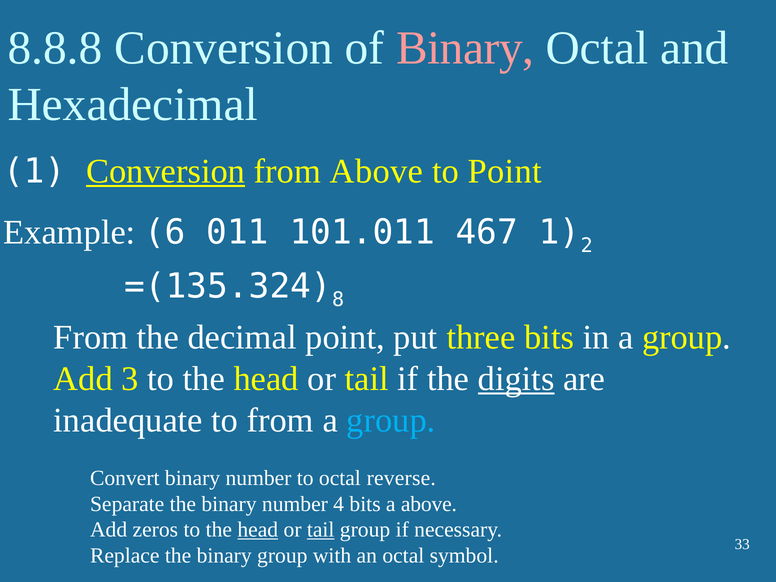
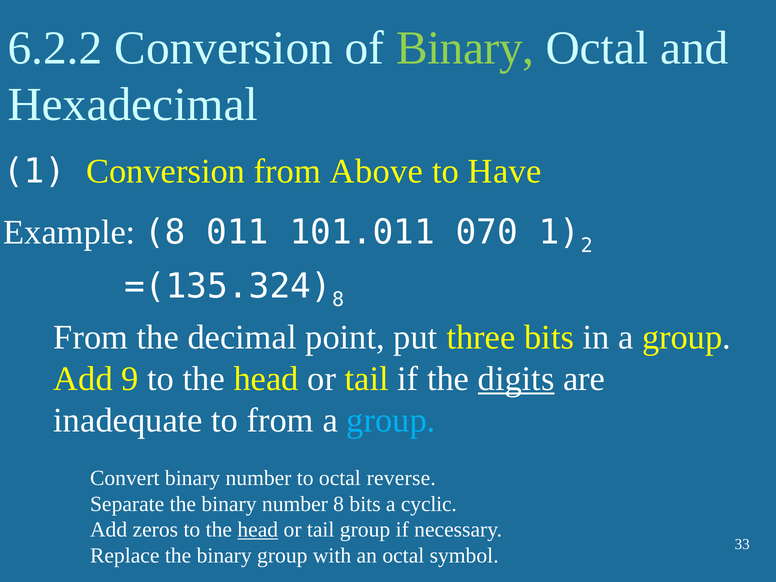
8.8.8: 8.8.8 -> 6.2.2 (55, 48)
Binary colour: pink -> light green (465, 48)
Conversion underline: present -> none (166, 171)
to Point: Point -> Have (505, 171)
Example 6: 6 -> 8 (165, 232)
467: 467 -> 070 (487, 232)
3: 3 -> 9 (130, 379)
number 4: 4 -> 8 (339, 504)
a above: above -> cyclic (429, 504)
tail underline: present -> none (321, 530)
